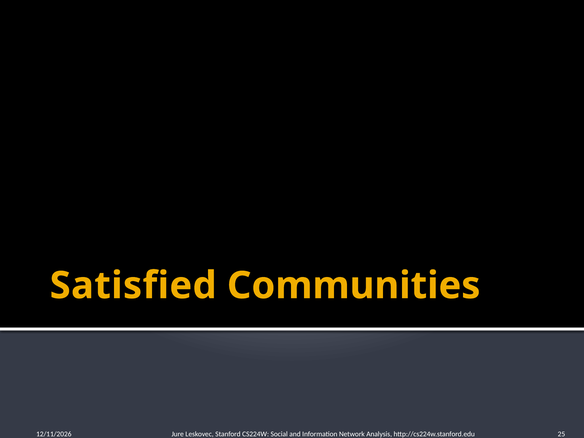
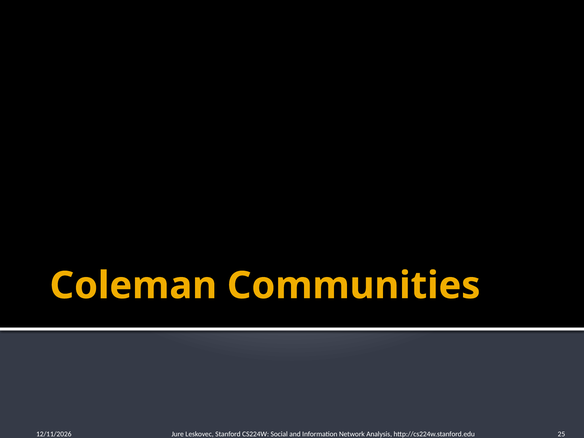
Satisfied: Satisfied -> Coleman (133, 286)
